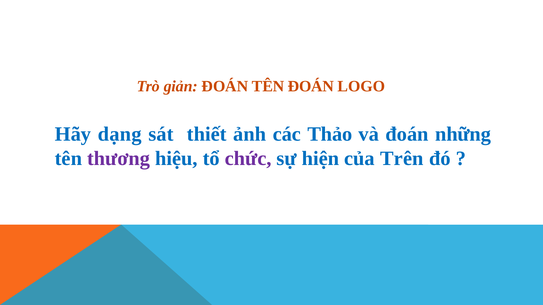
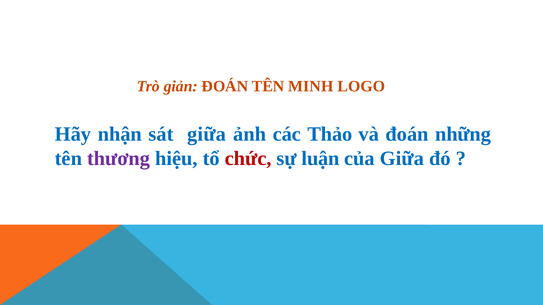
TÊN ĐOÁN: ĐOÁN -> MINH (311, 87)
dạng: dạng -> nhận (120, 134)
sát thiết: thiết -> giữa (207, 134)
chức colour: purple -> red (248, 159)
hiện: hiện -> luận (321, 159)
của Trên: Trên -> Giữa (402, 159)
